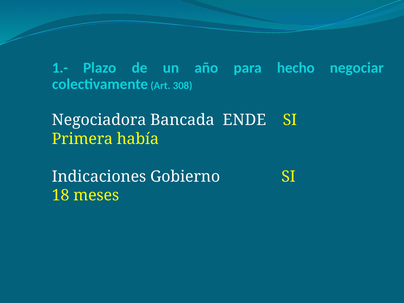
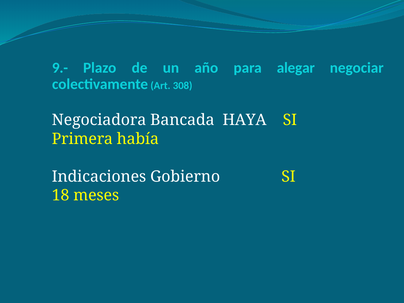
1.-: 1.- -> 9.- (60, 68)
hecho: hecho -> alegar (296, 68)
ENDE: ENDE -> HAYA (245, 120)
